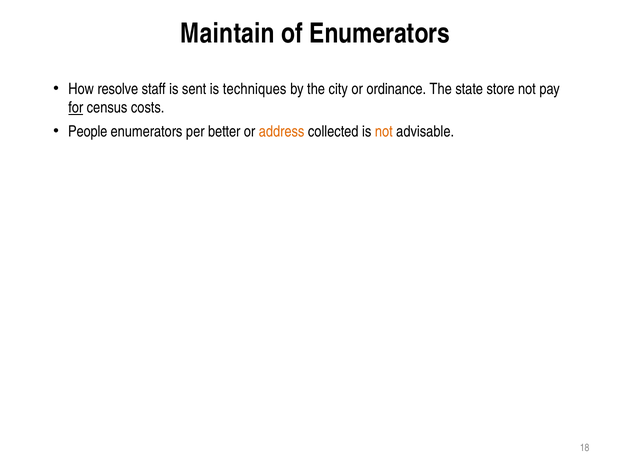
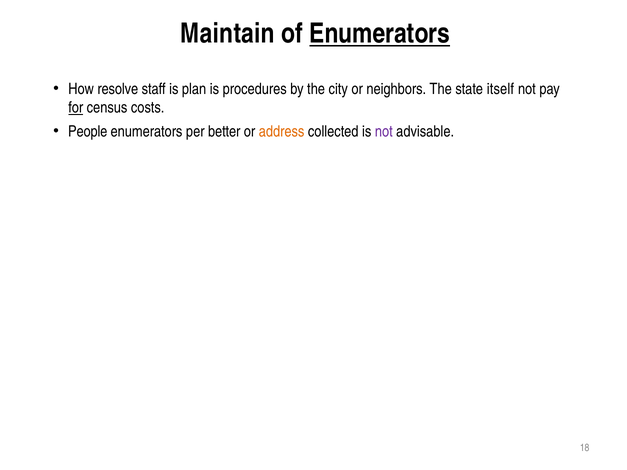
Enumerators underline: none -> present (380, 34)
sent: sent -> plan (194, 89)
techniques: techniques -> procedures (255, 89)
ordinance: ordinance -> neighbors (396, 89)
store: store -> itself (500, 89)
not colour: orange -> purple (384, 132)
